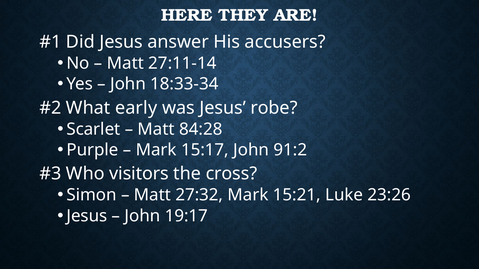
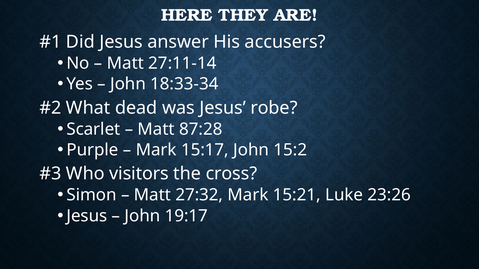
early: early -> dead (136, 108)
84:28: 84:28 -> 87:28 (201, 129)
91:2: 91:2 -> 15:2 (290, 150)
